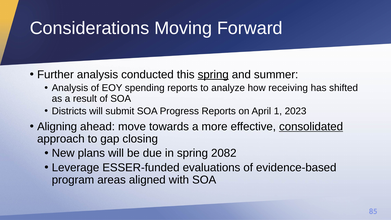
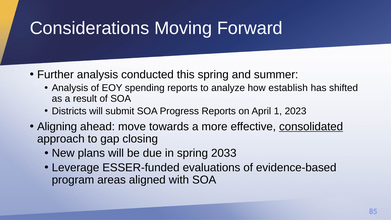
spring underline: present -> none (213, 74)
receiving: receiving -> establish (288, 88)
2082: 2082 -> 2033 (224, 153)
